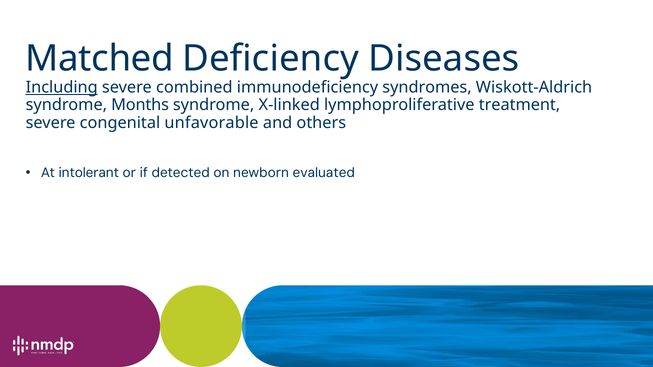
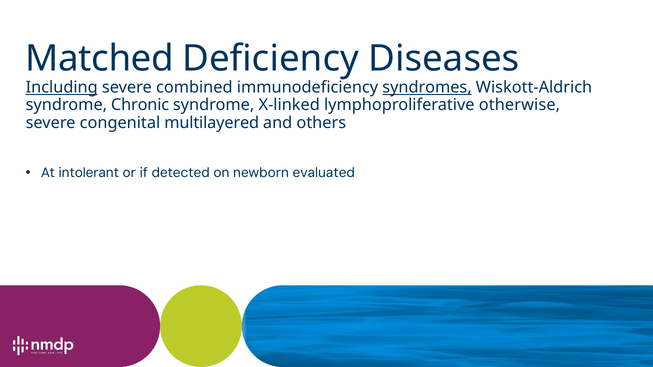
syndromes underline: none -> present (427, 87)
Months: Months -> Chronic (140, 105)
treatment: treatment -> otherwise (519, 105)
unfavorable: unfavorable -> multilayered (212, 123)
